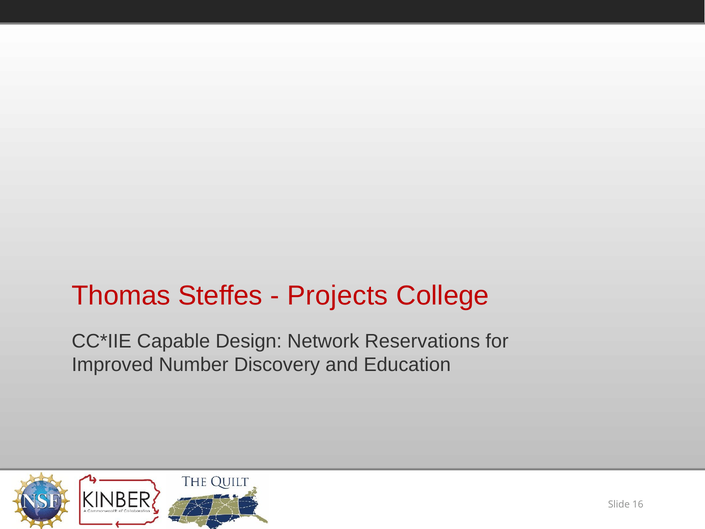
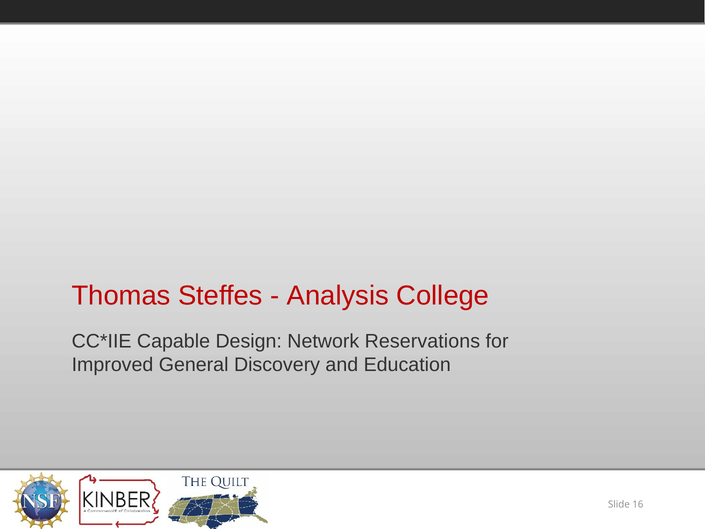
Projects: Projects -> Analysis (338, 296)
Number: Number -> General (194, 365)
